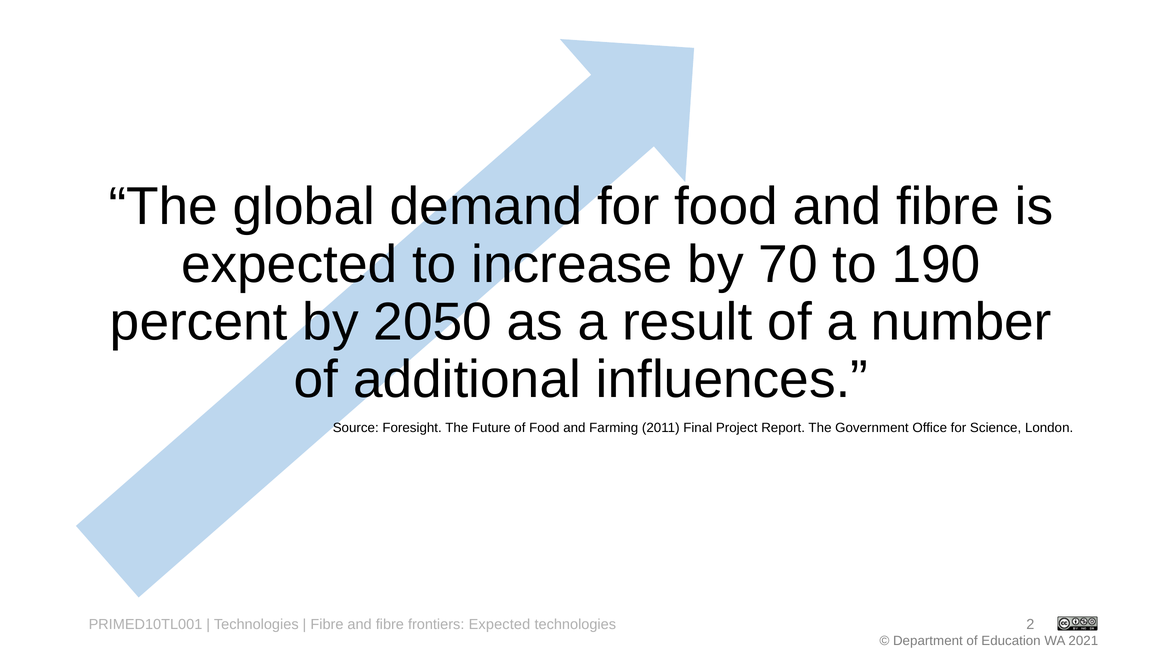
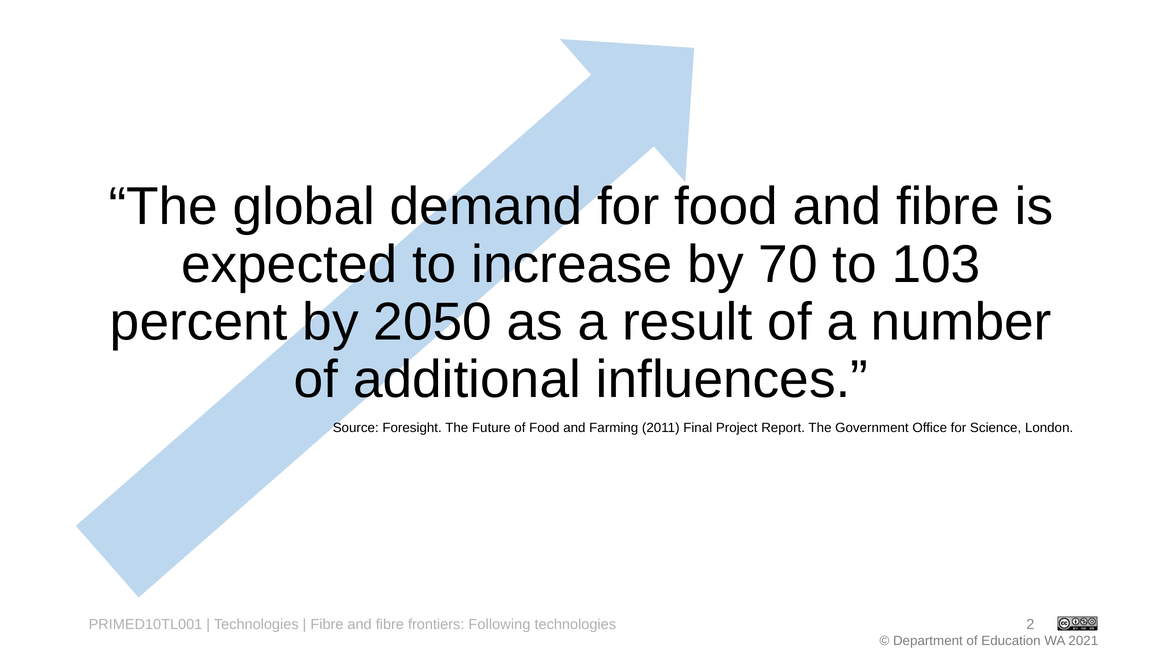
190: 190 -> 103 (936, 265)
frontiers Expected: Expected -> Following (499, 625)
